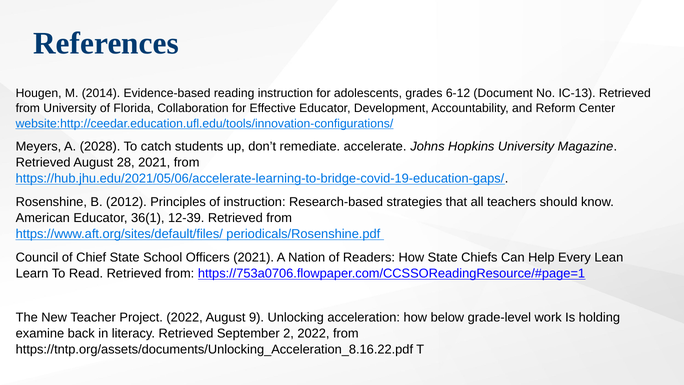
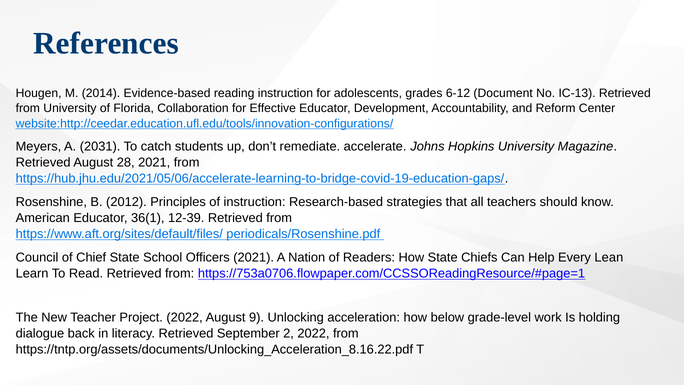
2028: 2028 -> 2031 (100, 147)
examine: examine -> dialogue (40, 333)
